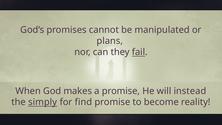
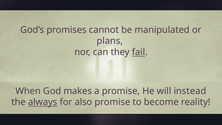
simply: simply -> always (43, 102)
find: find -> also (83, 102)
